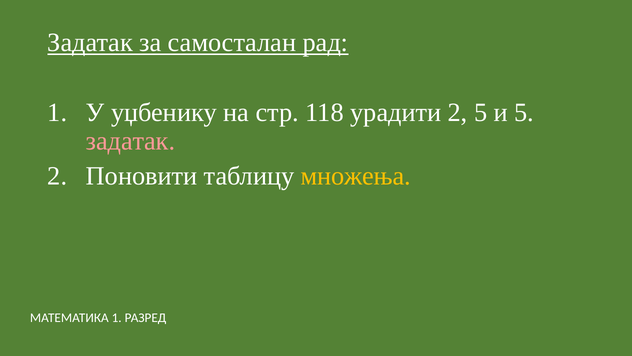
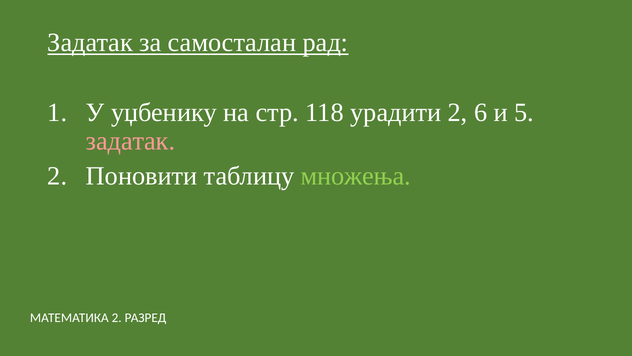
2 5: 5 -> 6 (481, 113)
множења colour: yellow -> light green (356, 176)
МАТЕМАТИКА 1: 1 -> 2 (117, 317)
